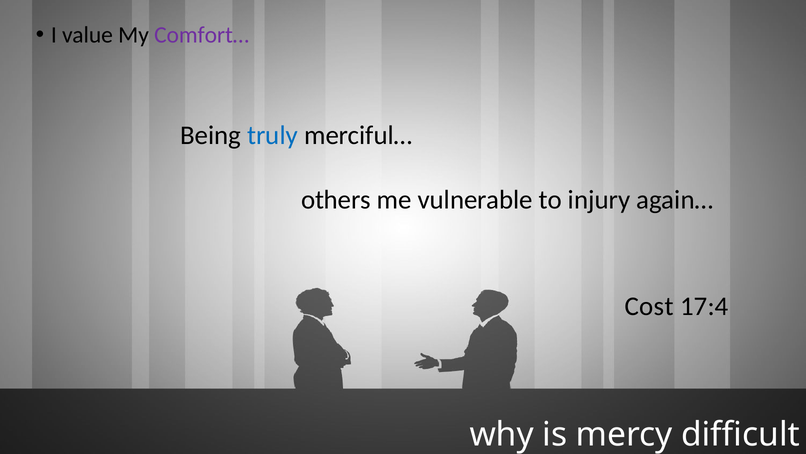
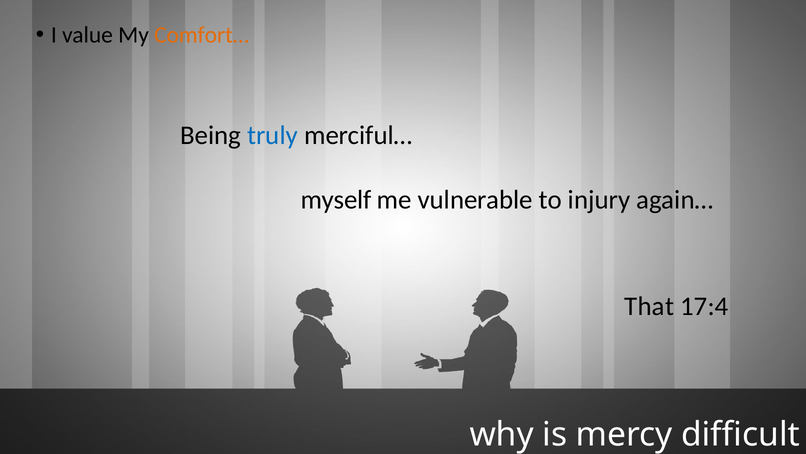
Comfort… colour: purple -> orange (202, 35)
others: others -> myself (336, 200)
Cost: Cost -> That (649, 306)
